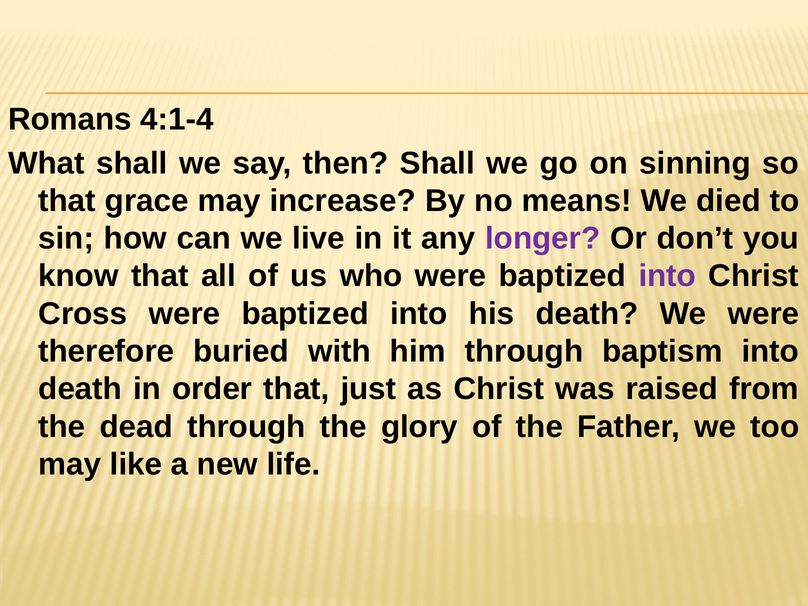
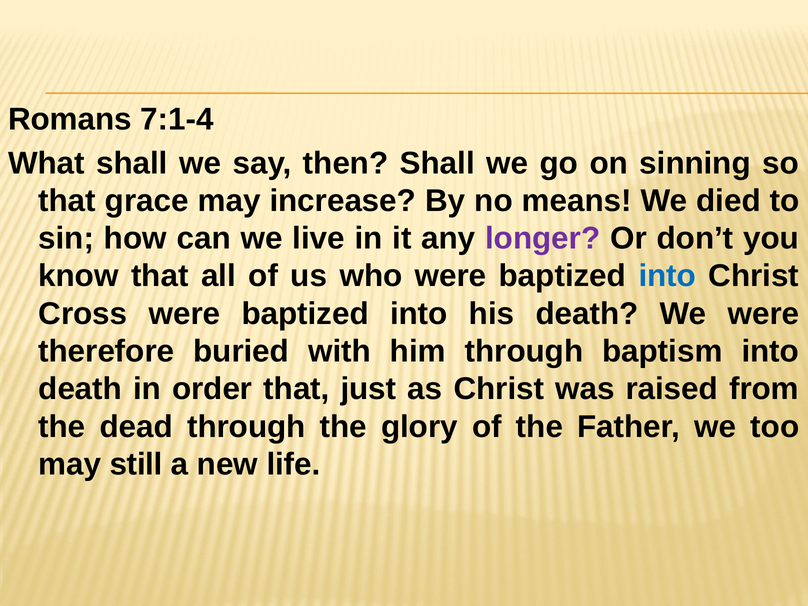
4:1-4: 4:1-4 -> 7:1-4 (177, 119)
into colour: purple -> blue (667, 276)
like: like -> still (136, 464)
